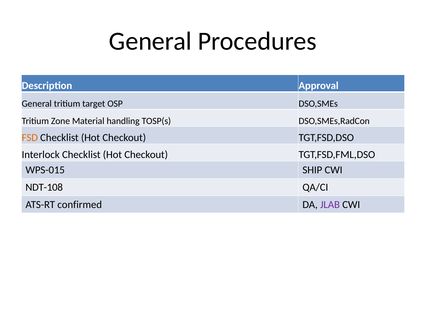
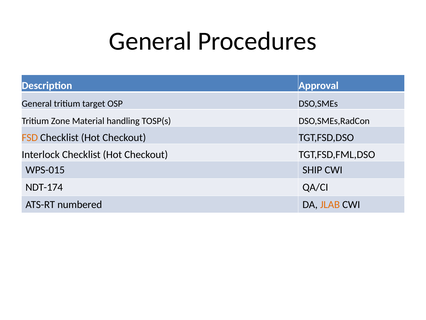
NDT-108: NDT-108 -> NDT-174 (44, 187)
confirmed: confirmed -> numbered (80, 204)
JLAB colour: purple -> orange (330, 204)
